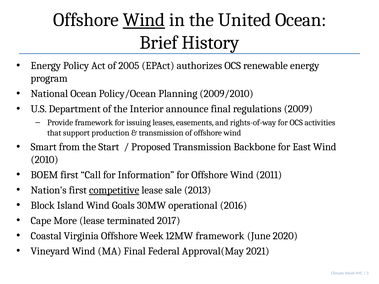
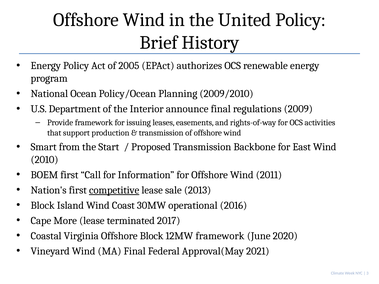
Wind underline: present -> none (144, 20)
United Ocean: Ocean -> Policy (301, 20)
Goals: Goals -> Coast (123, 205)
Offshore Week: Week -> Block (152, 236)
